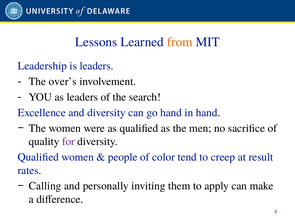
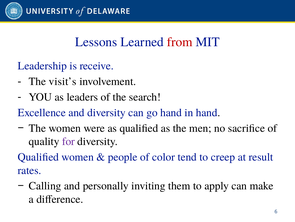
from colour: orange -> red (180, 42)
is leaders: leaders -> receive (97, 66)
over’s: over’s -> visit’s (63, 81)
